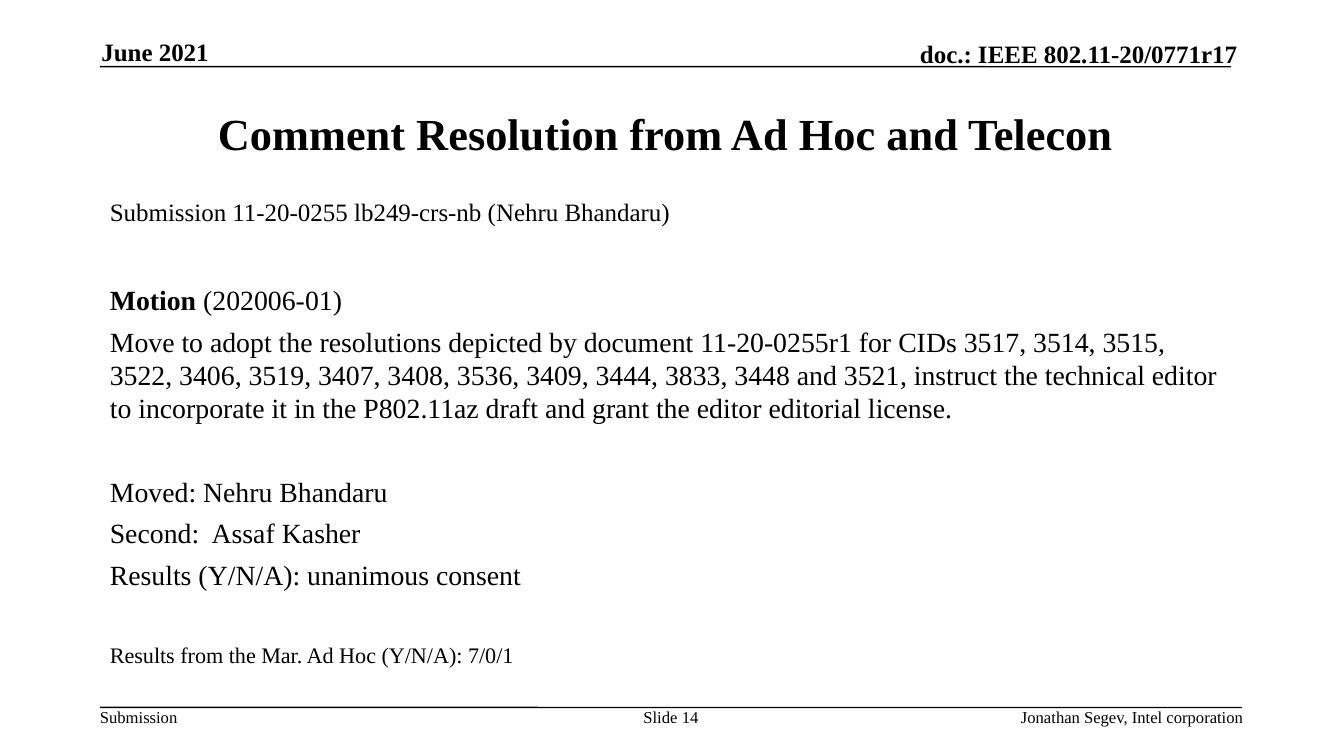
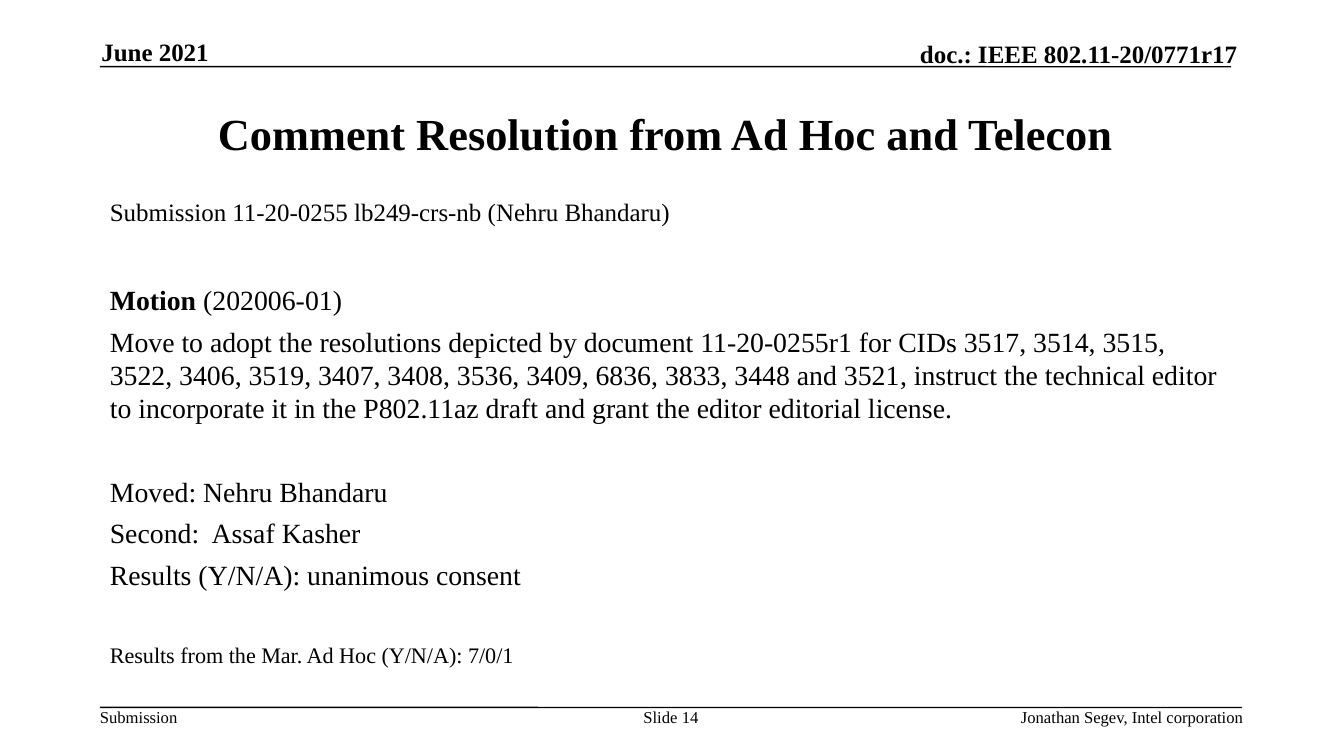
3444: 3444 -> 6836 (627, 376)
